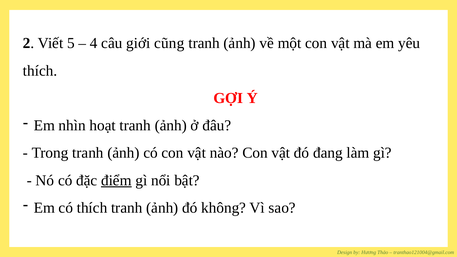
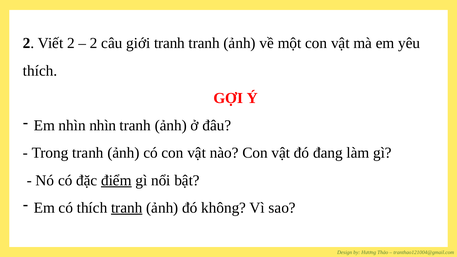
Viết 5: 5 -> 2 (71, 43)
4: 4 -> 2 (94, 43)
giới cũng: cũng -> tranh (169, 43)
nhìn hoạt: hoạt -> nhìn (103, 126)
tranh underline: none -> present (127, 208)
